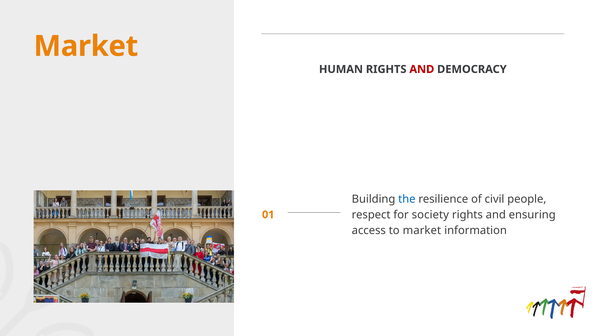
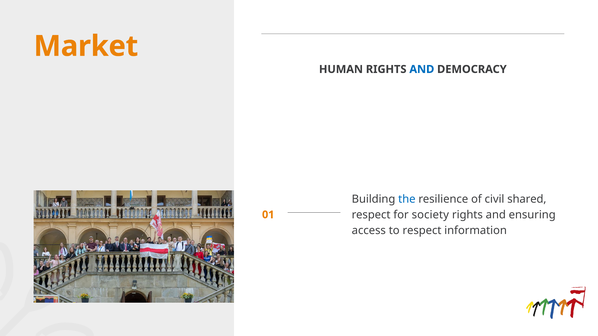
AND colour: red -> blue (422, 69)
people: people -> shared (527, 199)
to market: market -> respect (422, 231)
